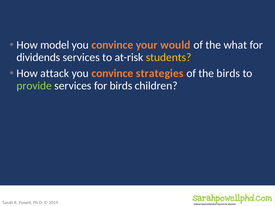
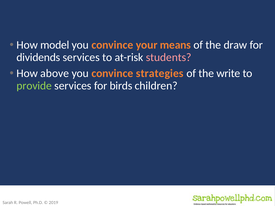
would: would -> means (175, 45)
what: what -> draw (235, 45)
students colour: yellow -> pink (169, 57)
attack: attack -> above (55, 74)
the birds: birds -> write (228, 74)
